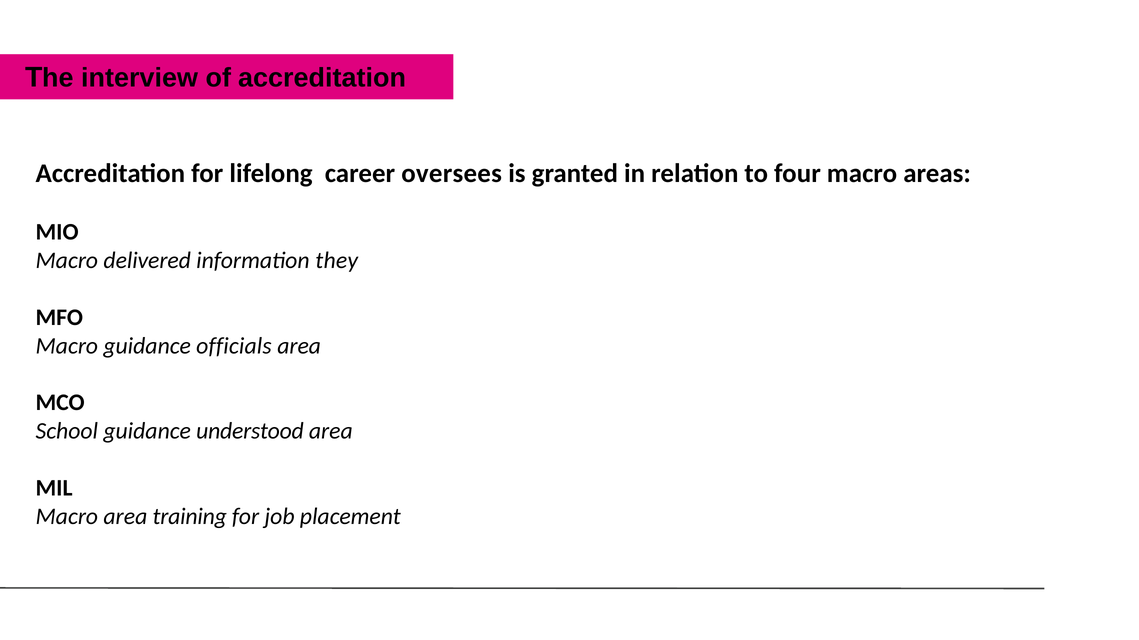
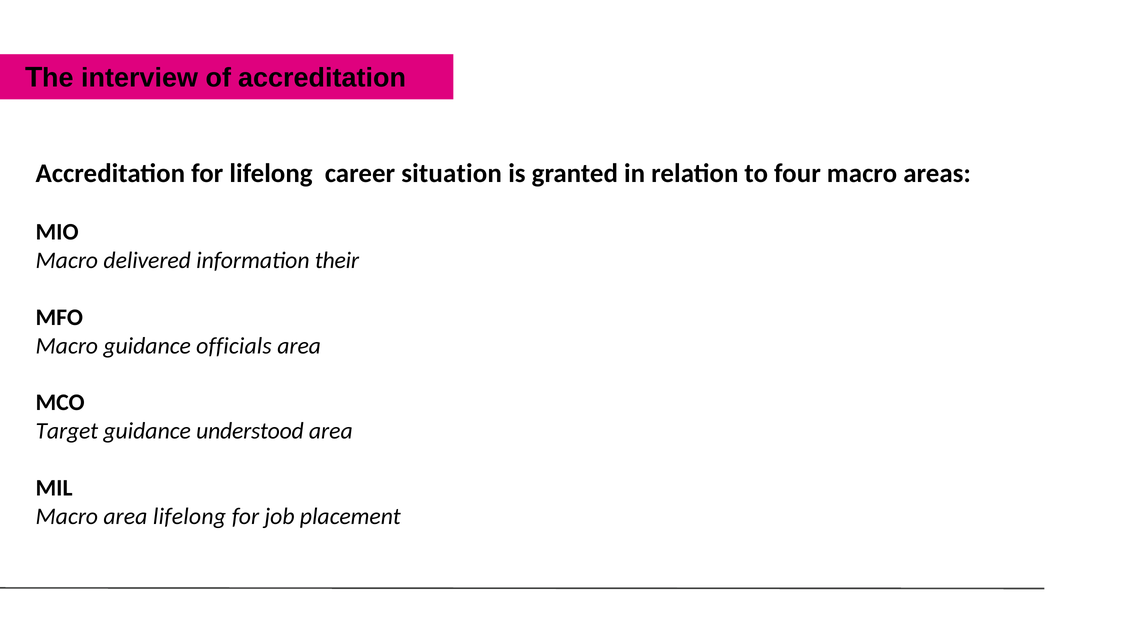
oversees: oversees -> situation (452, 174)
they: they -> their (337, 261)
School: School -> Target (67, 431)
area training: training -> lifelong (189, 517)
